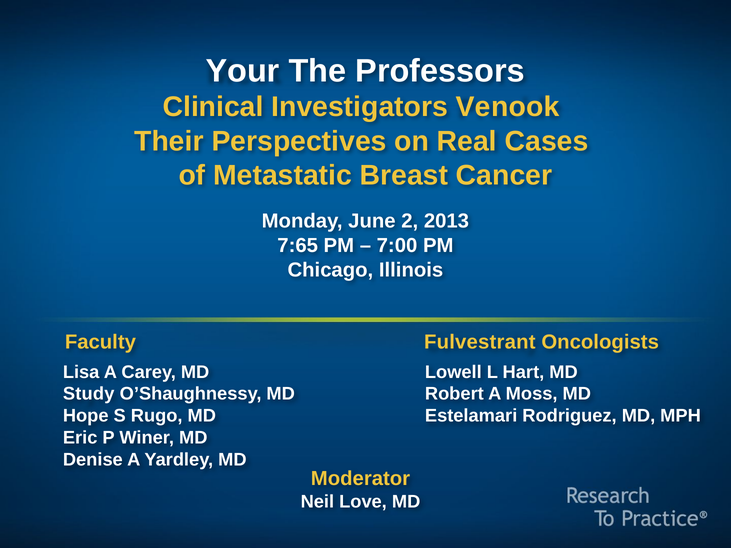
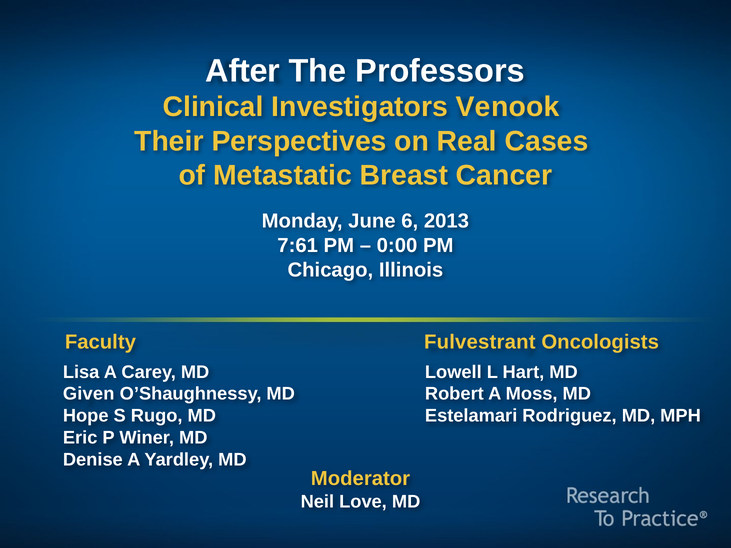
Your: Your -> After (243, 71)
2: 2 -> 6 (410, 221)
7:65: 7:65 -> 7:61 (298, 246)
7:00: 7:00 -> 0:00 (397, 246)
Study: Study -> Given (89, 394)
